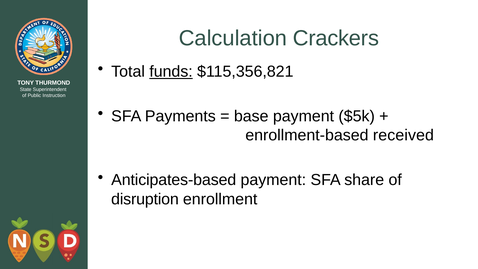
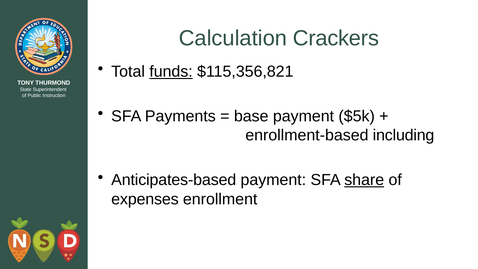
received: received -> including (404, 135)
share underline: none -> present (364, 180)
disruption: disruption -> expenses (145, 199)
